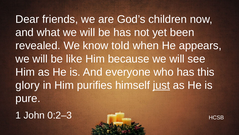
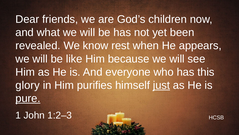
told: told -> rest (121, 46)
pure underline: none -> present (28, 98)
0:2–3: 0:2–3 -> 1:2–3 (60, 115)
